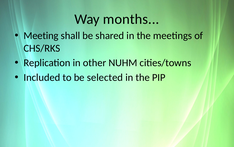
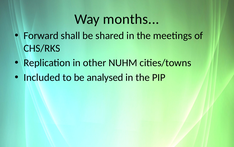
Meeting: Meeting -> Forward (41, 35)
selected: selected -> analysed (105, 77)
